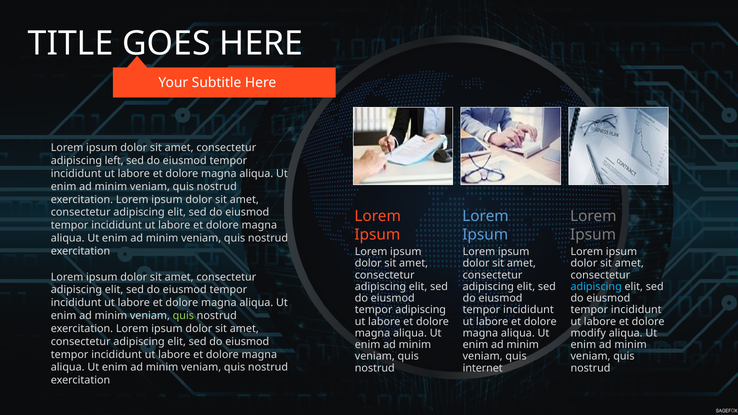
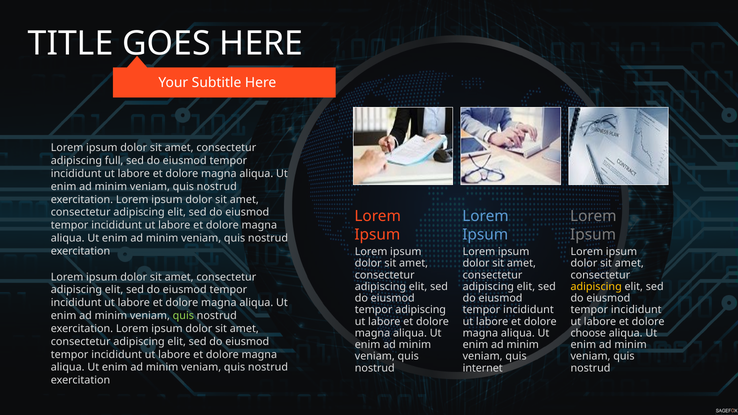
left: left -> full (114, 161)
adipiscing colour: light blue -> yellow (596, 287)
modify: modify -> choose (588, 333)
